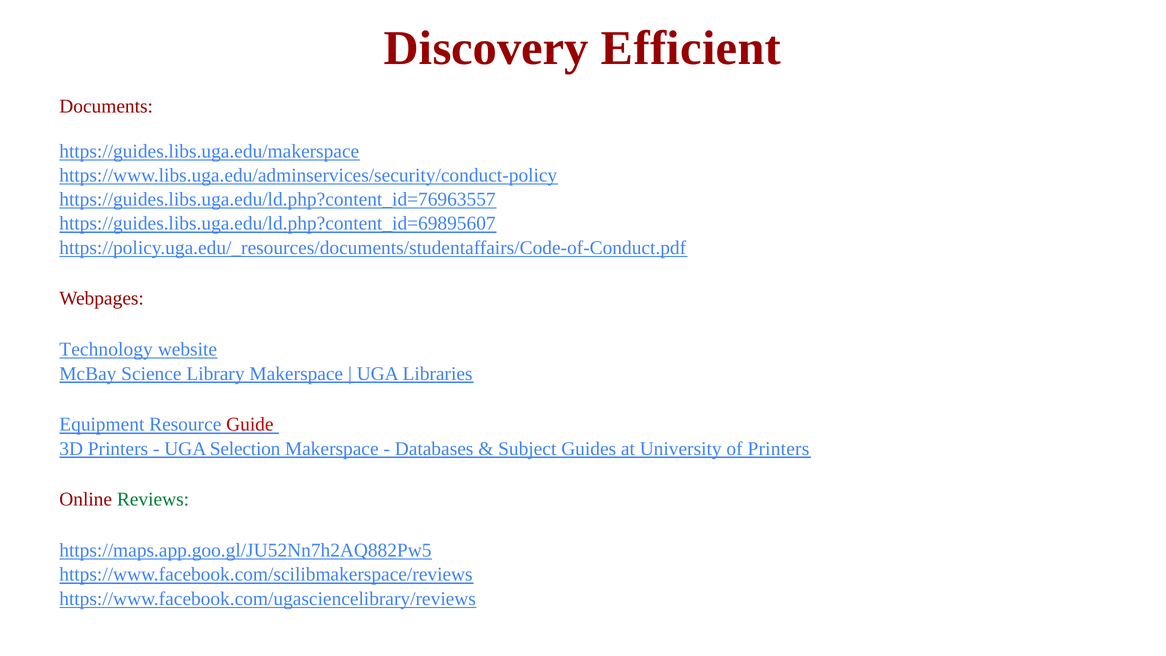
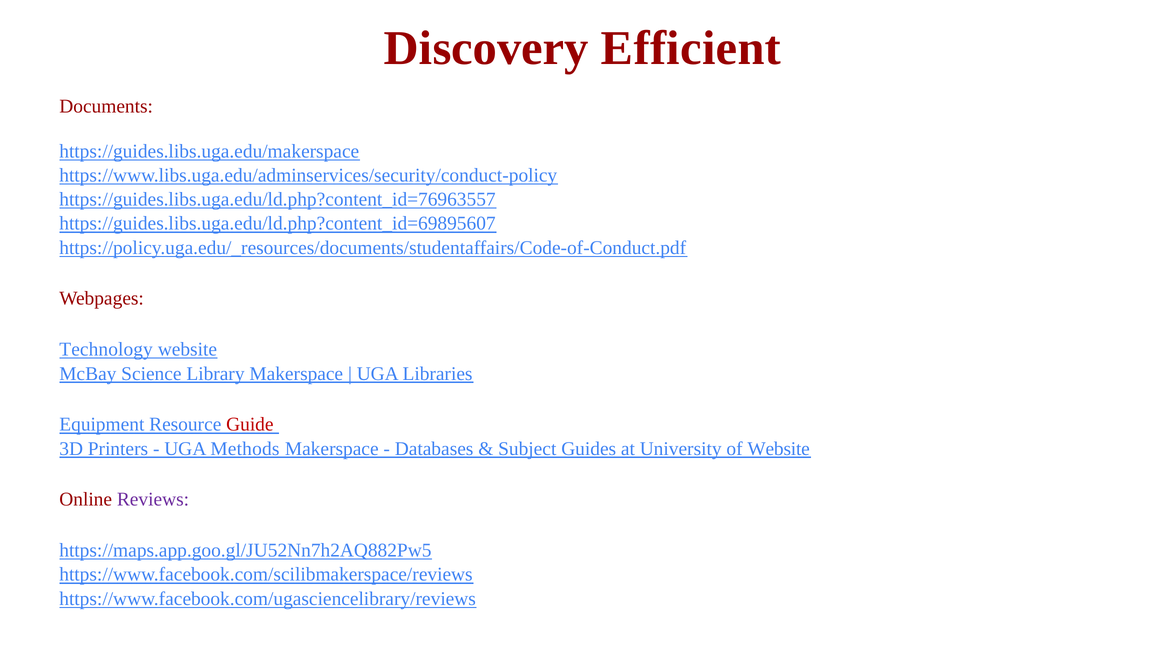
Selection: Selection -> Methods (245, 449)
of Printers: Printers -> Website (779, 449)
Reviews colour: green -> purple (153, 499)
